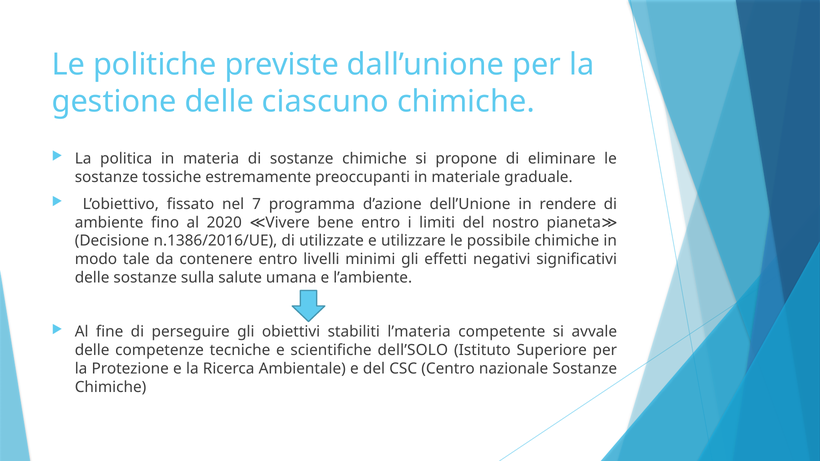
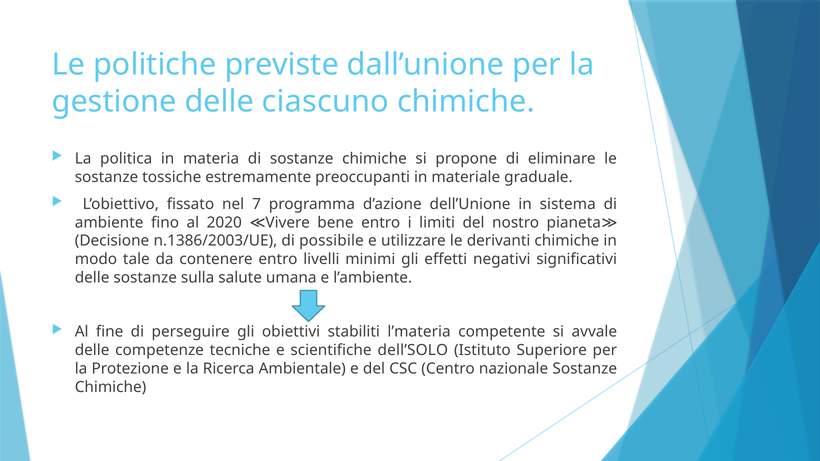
rendere: rendere -> sistema (568, 204)
n.1386/2016/UE: n.1386/2016/UE -> n.1386/2003/UE (215, 241)
utilizzate: utilizzate -> possibile (331, 241)
possibile: possibile -> derivanti (499, 241)
